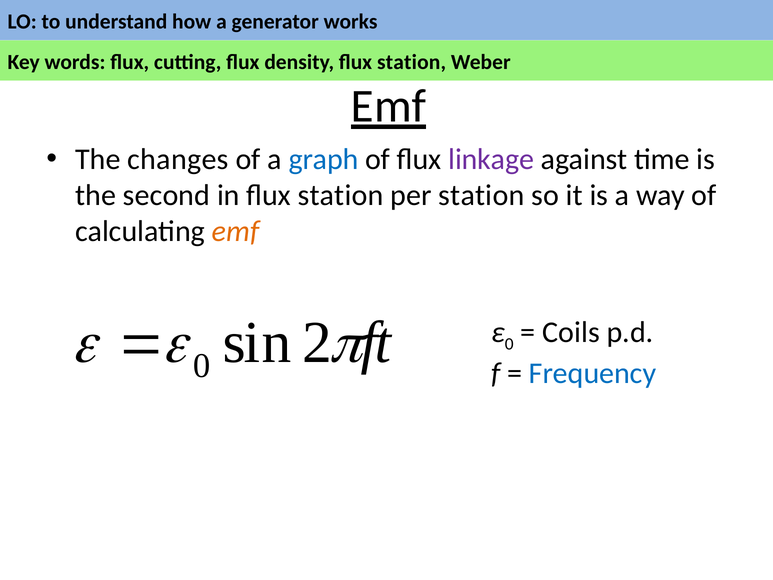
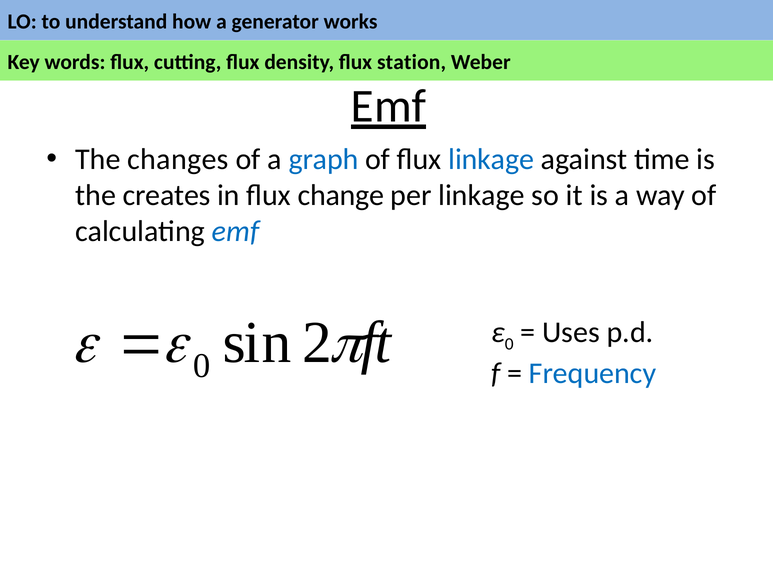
linkage colour: purple -> blue (491, 159)
second: second -> creates (167, 195)
in flux station: station -> change (341, 195)
per station: station -> linkage (482, 195)
emf colour: orange -> blue (236, 231)
Coils: Coils -> Uses (571, 332)
